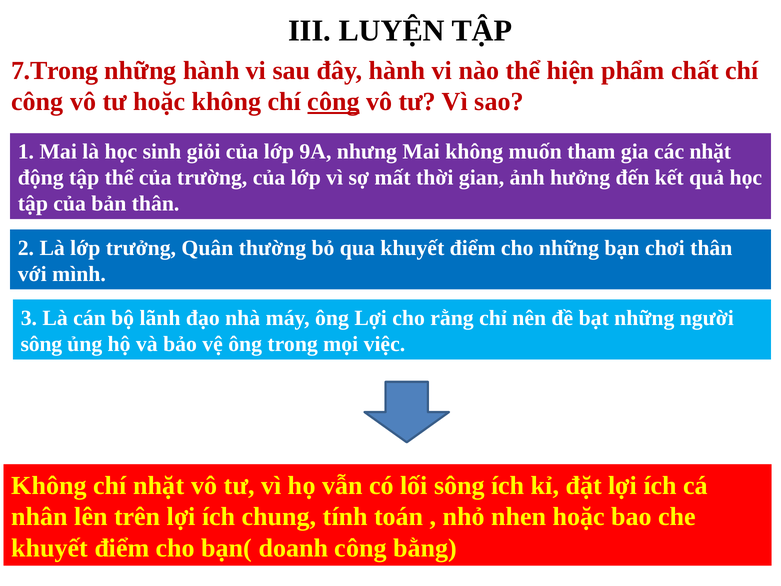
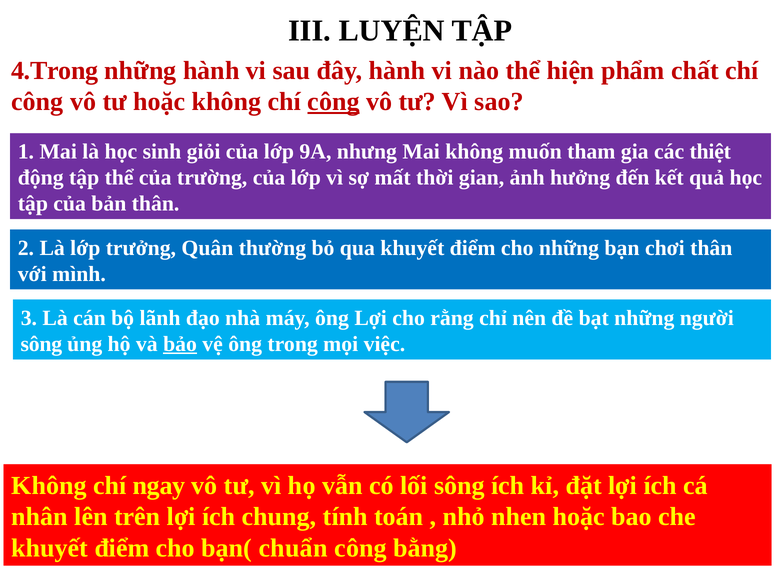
7.Trong: 7.Trong -> 4.Trong (55, 71)
các nhặt: nhặt -> thiệt (710, 152)
bảo underline: none -> present (180, 344)
chí nhặt: nhặt -> ngay (159, 485)
doanh: doanh -> chuẩn (293, 548)
